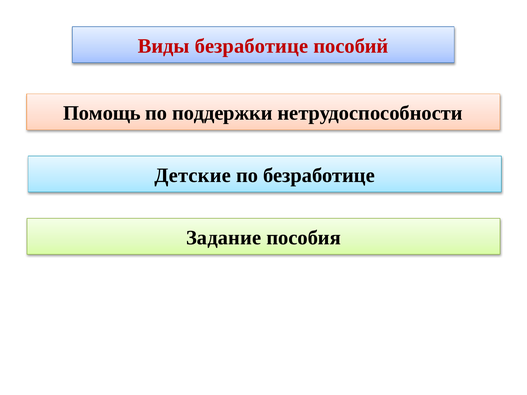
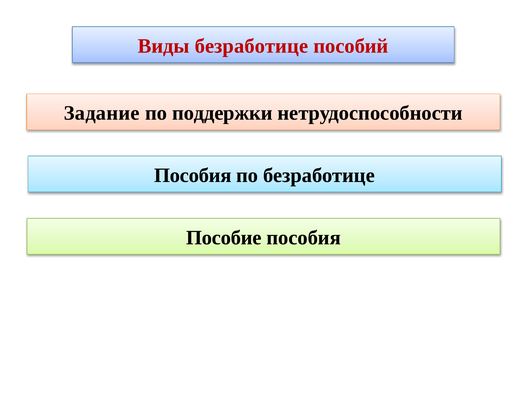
Помощь: Помощь -> Задание (102, 113)
Детские: Детские -> Пособия (193, 176)
Задание: Задание -> Пособие (224, 238)
